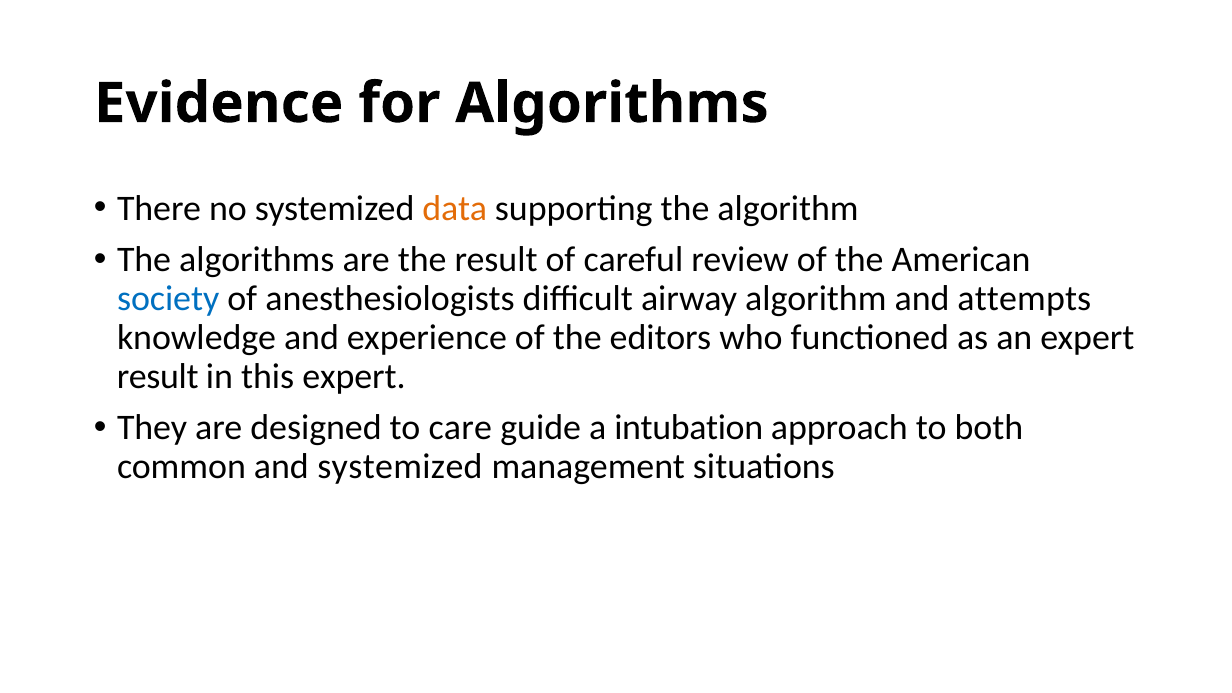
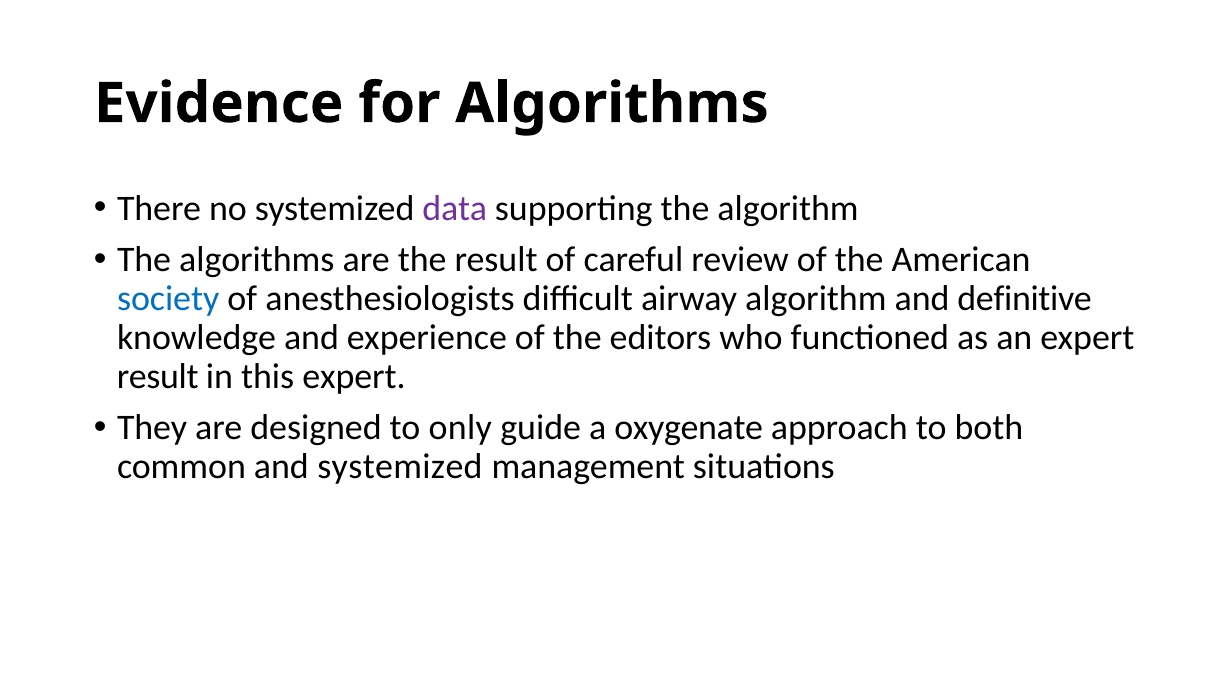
data colour: orange -> purple (455, 208)
attempts: attempts -> definitive (1025, 299)
care: care -> only (460, 428)
intubation: intubation -> oxygenate (689, 428)
